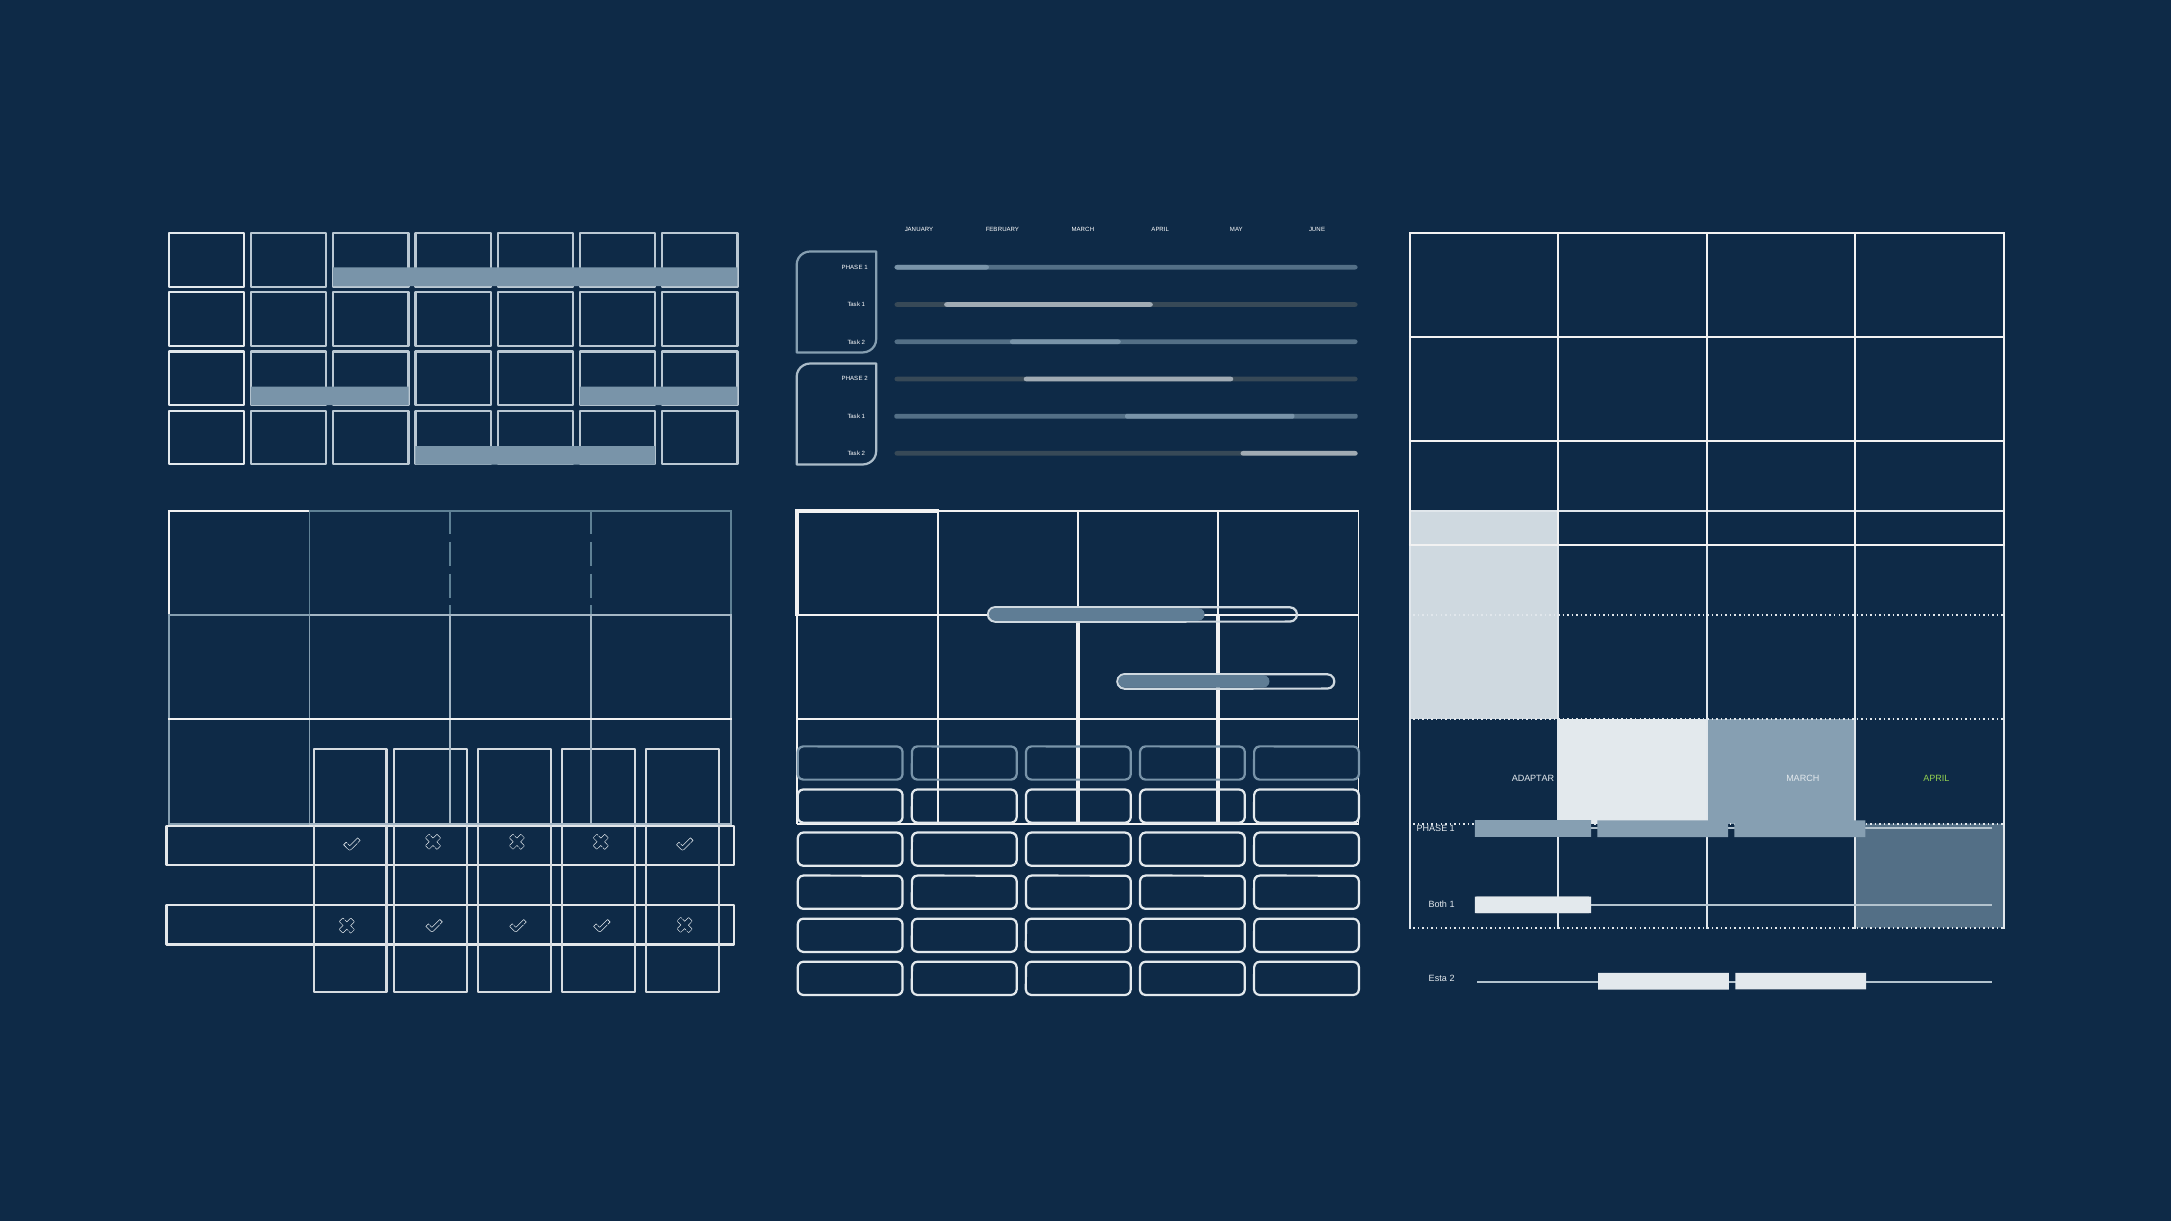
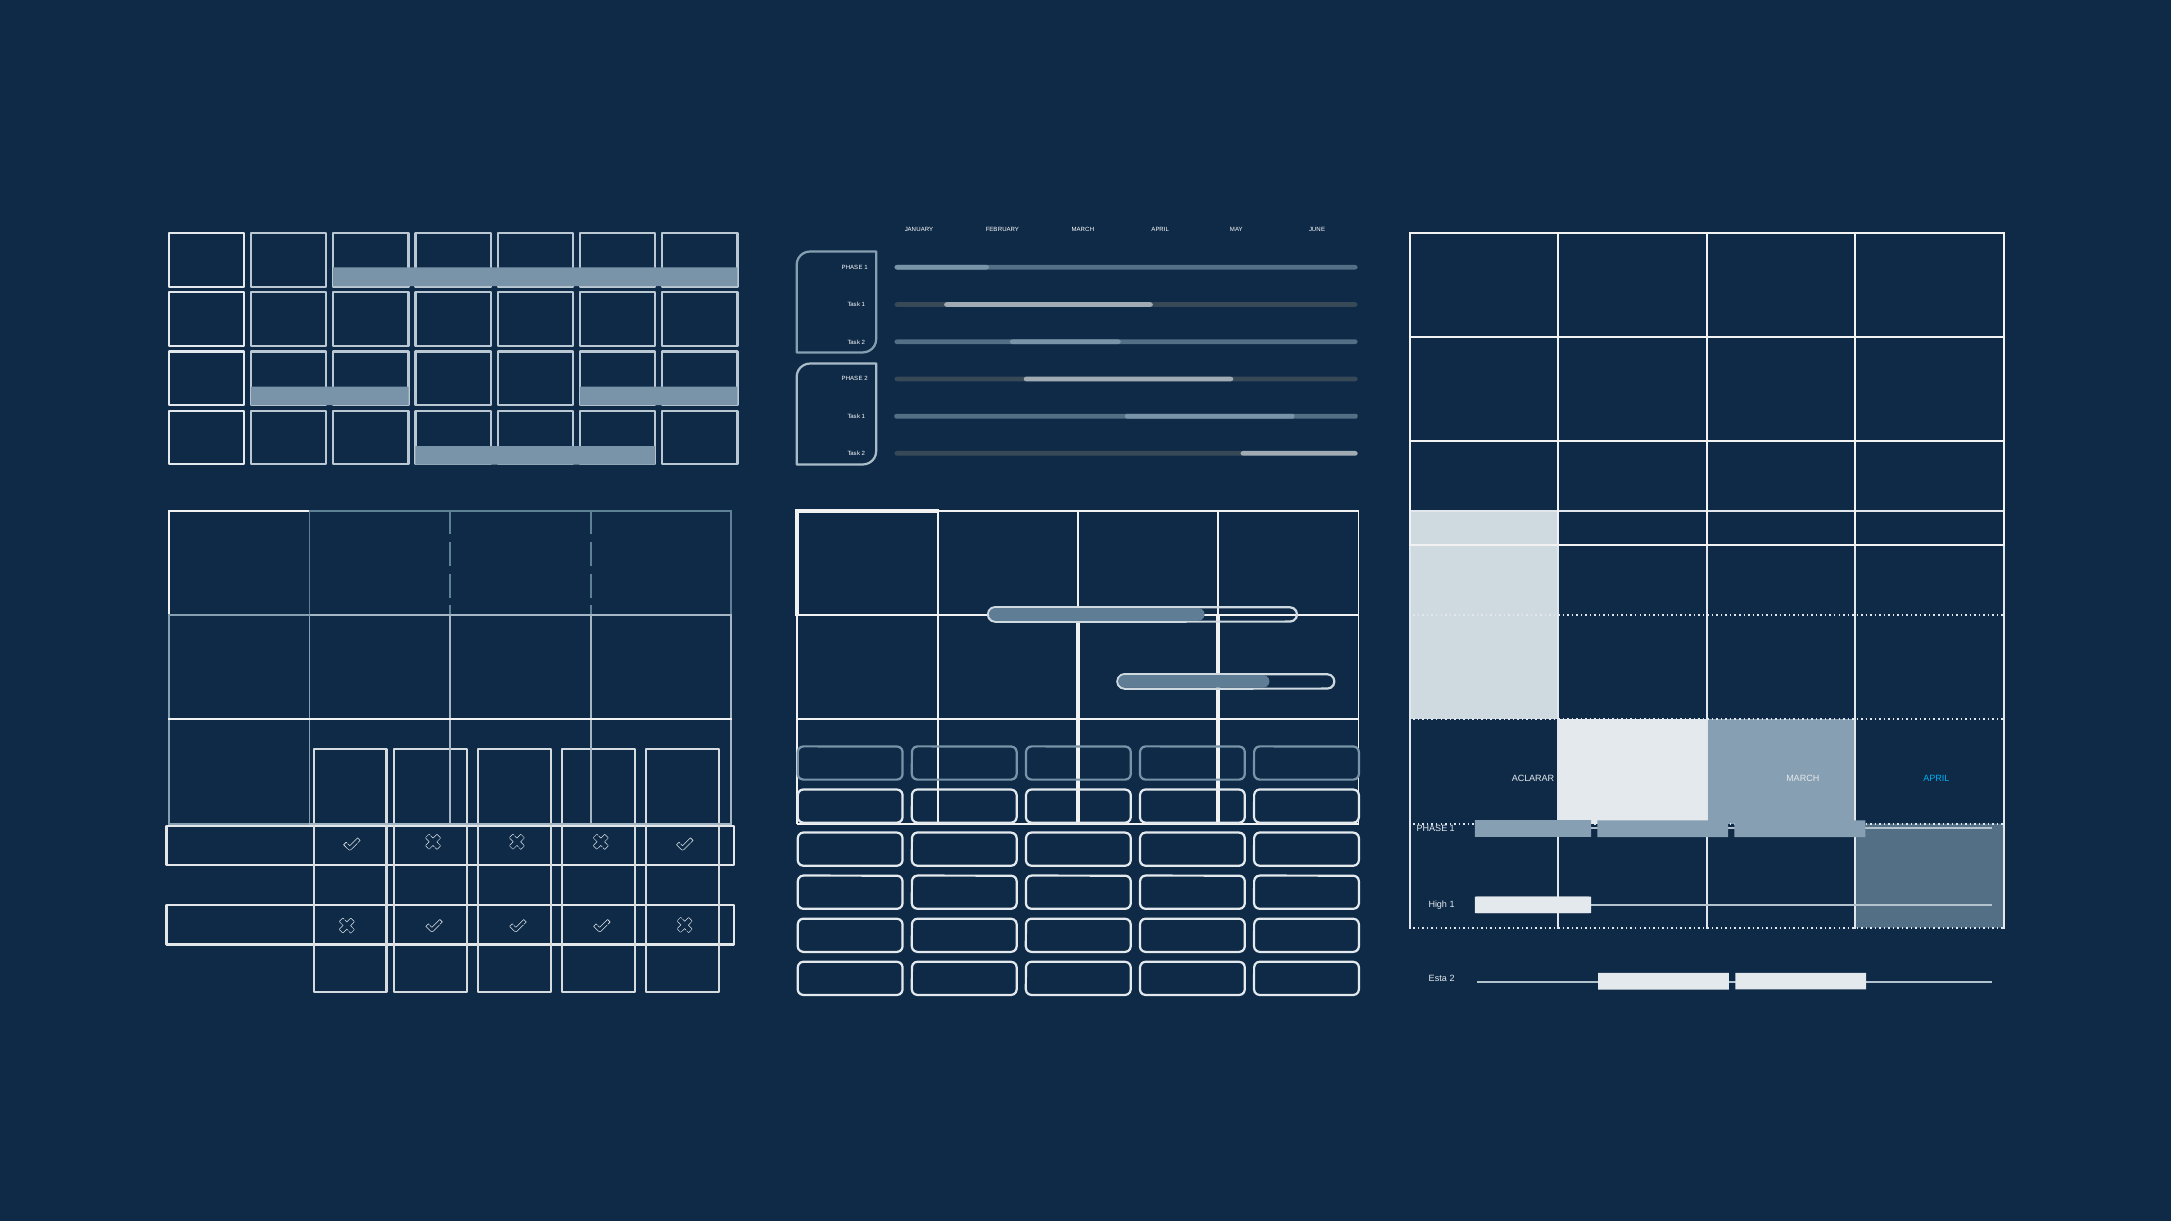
ADAPTAR: ADAPTAR -> ACLARAR (1533, 779)
APRIL colour: light green -> light blue (1936, 779)
Both: Both -> High (1438, 904)
